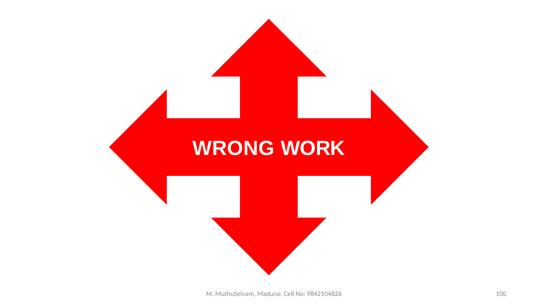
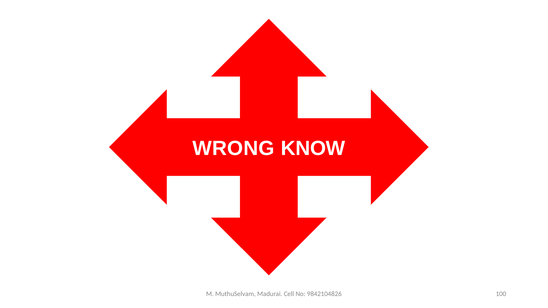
WORK: WORK -> KNOW (313, 149)
